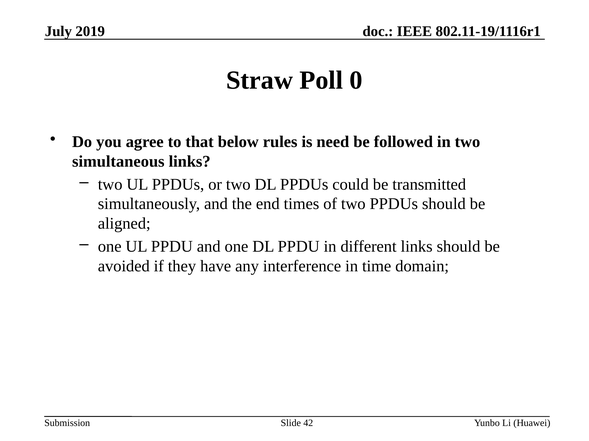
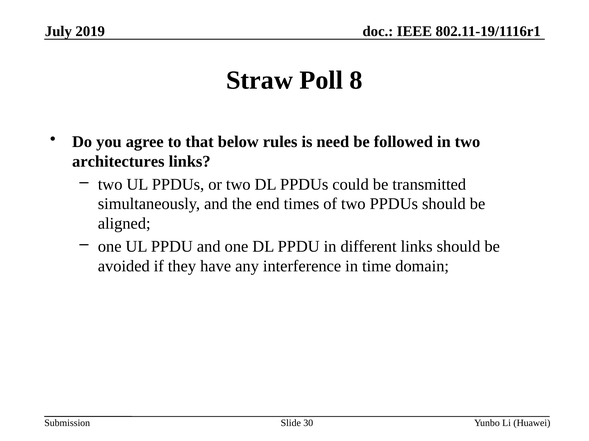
0: 0 -> 8 (356, 80)
simultaneous: simultaneous -> architectures (118, 162)
42: 42 -> 30 (308, 424)
